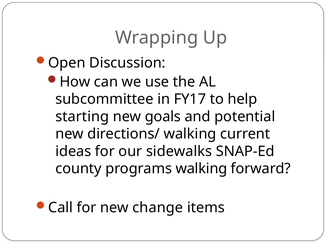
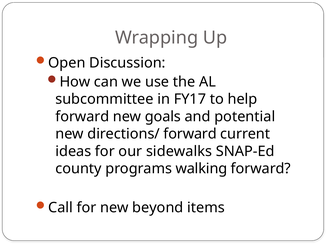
starting: starting -> forward (82, 117)
directions/ walking: walking -> forward (190, 134)
change: change -> beyond (158, 208)
